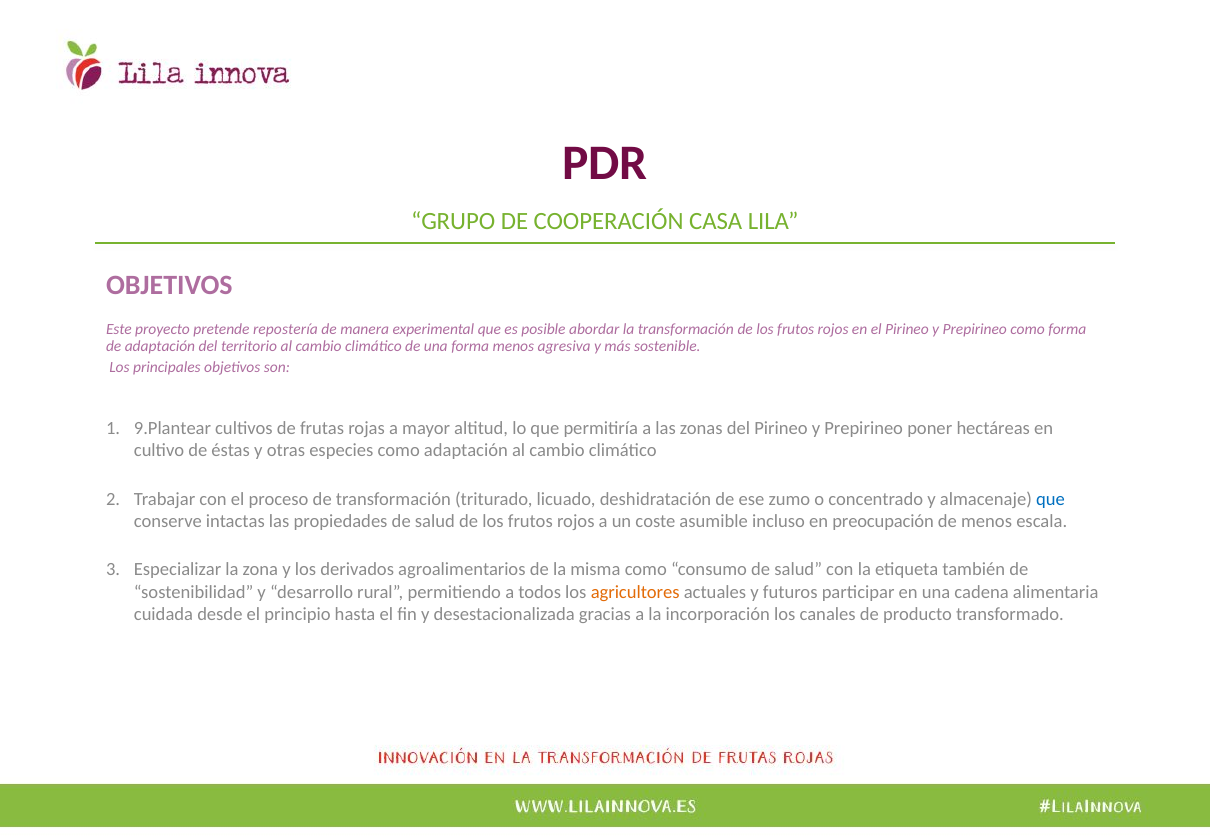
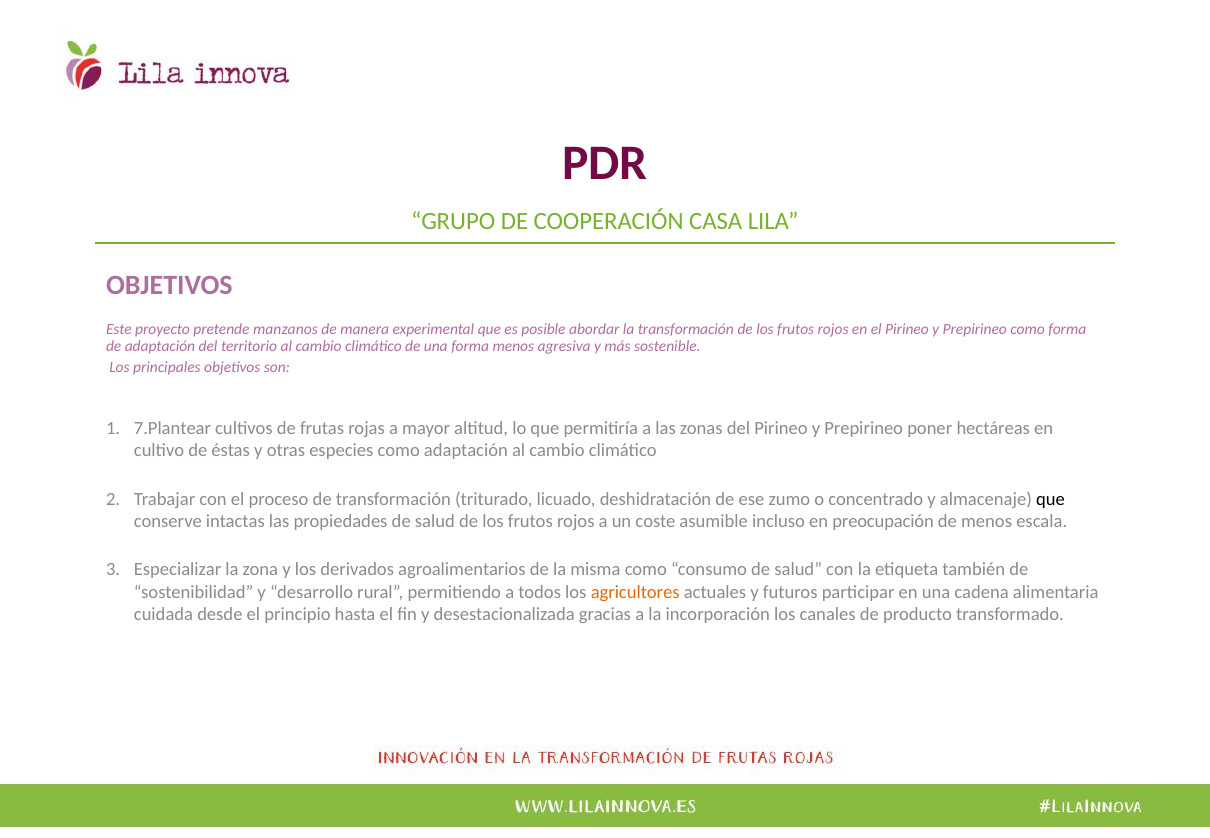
repostería: repostería -> manzanos (285, 329)
9.Plantear: 9.Plantear -> 7.Plantear (173, 428)
que colour: blue -> black (1051, 499)
